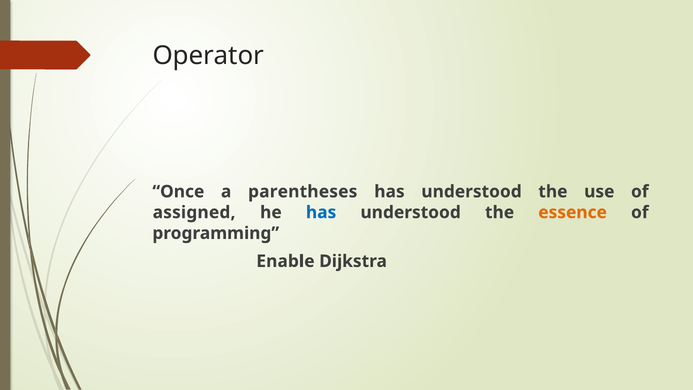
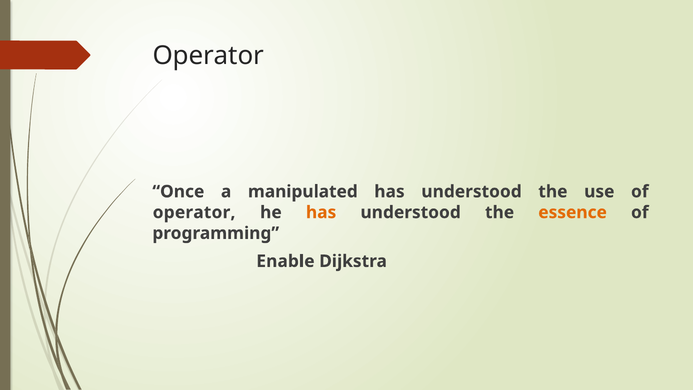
parentheses: parentheses -> manipulated (303, 192)
assigned: assigned -> operator (194, 212)
has colour: blue -> orange (321, 212)
